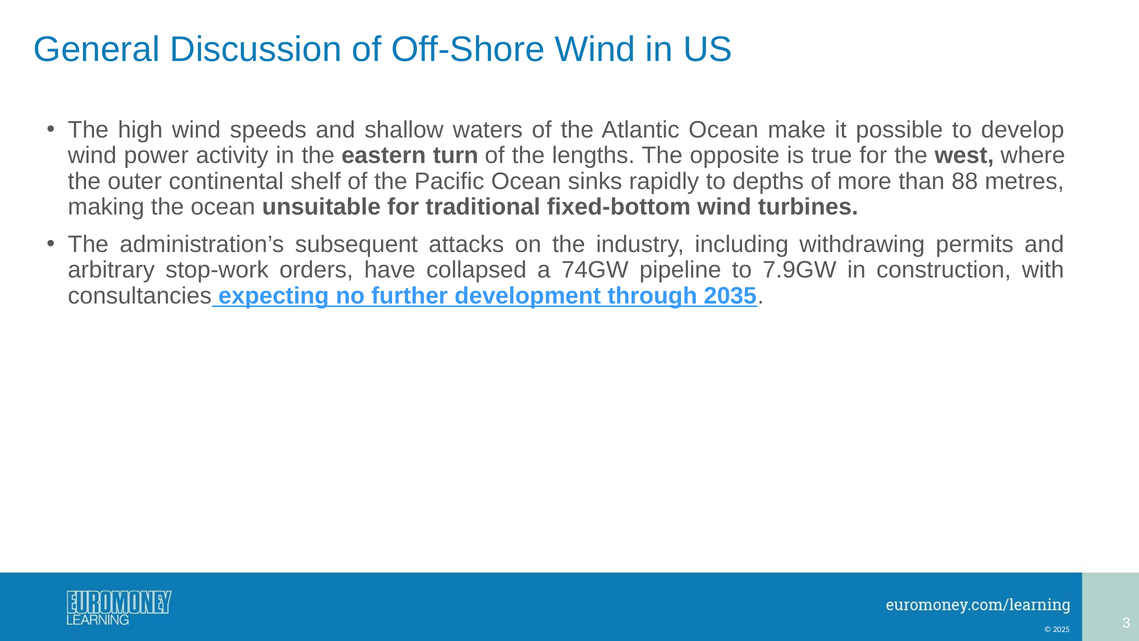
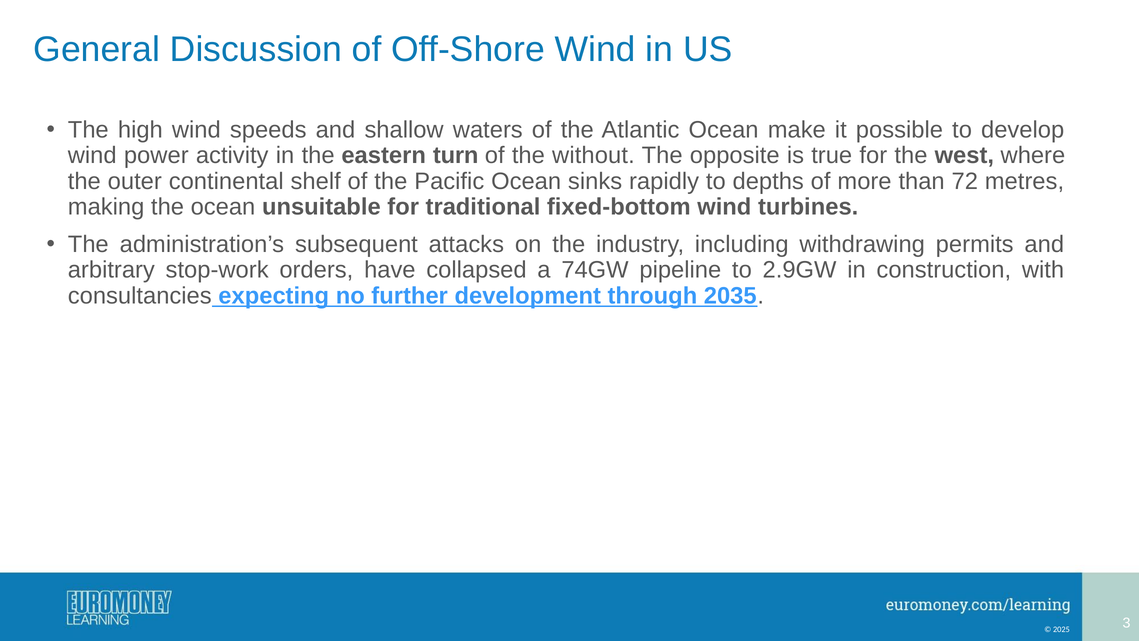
lengths: lengths -> without (593, 156)
88: 88 -> 72 (965, 181)
7.9GW: 7.9GW -> 2.9GW (800, 270)
